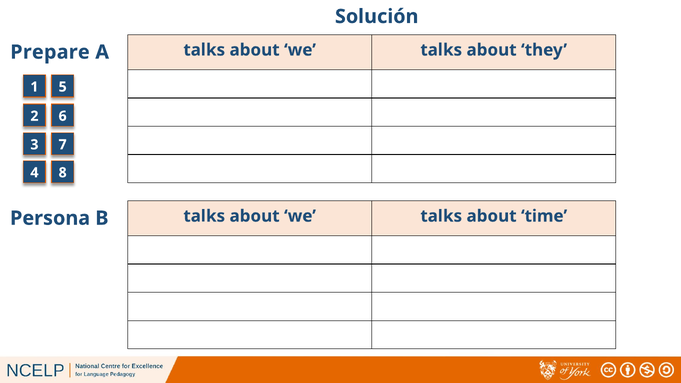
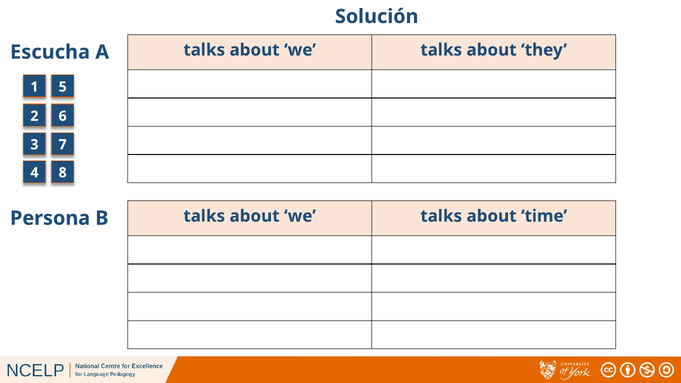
Prepare: Prepare -> Escucha (50, 52)
